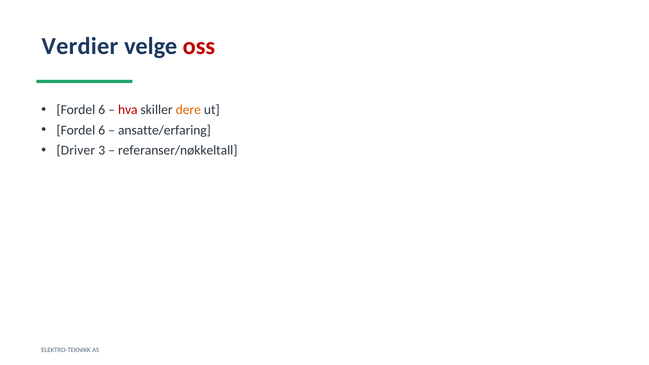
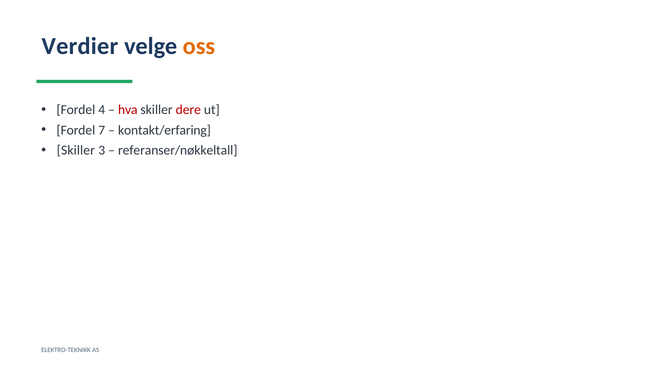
oss colour: red -> orange (199, 46)
6: 6 -> 4 (102, 110)
dere colour: orange -> red (188, 110)
6: 6 -> 7 (102, 130)
ansatte/erfaring: ansatte/erfaring -> kontakt/erfaring (164, 130)
Driver: Driver -> Skiller (76, 151)
